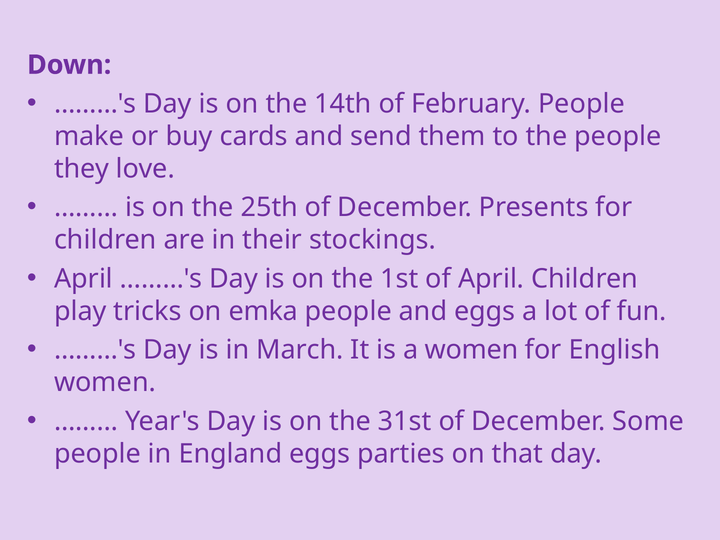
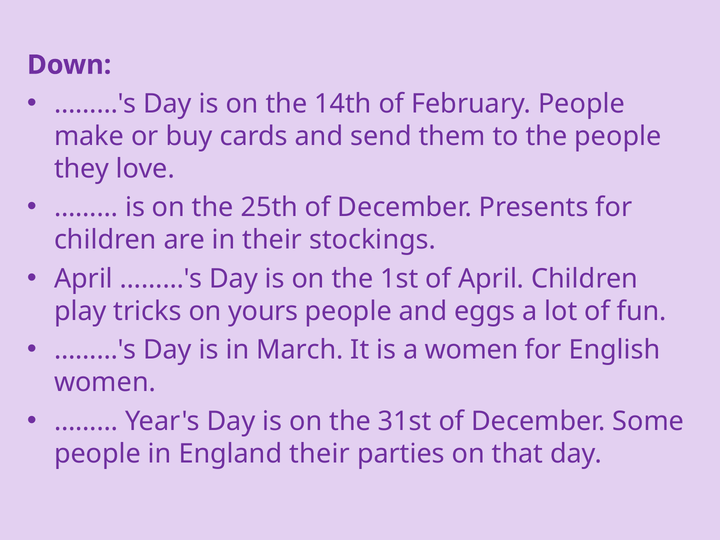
emka: emka -> yours (263, 311)
England eggs: eggs -> their (320, 454)
